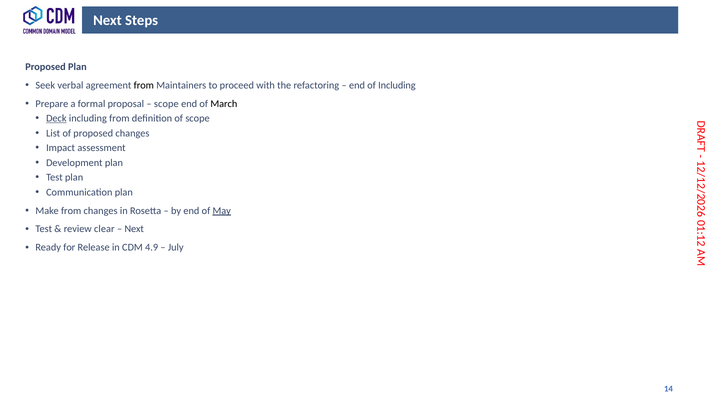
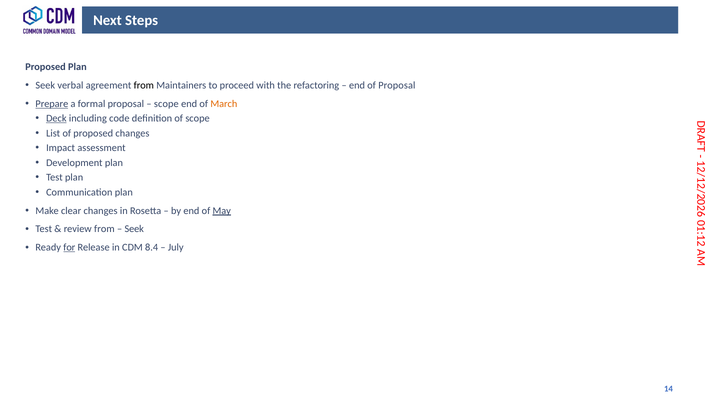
of Including: Including -> Proposal (397, 85)
Prepare underline: none -> present (52, 104)
March colour: black -> orange (224, 104)
including from: from -> code (119, 119)
Make from: from -> clear (71, 211)
review clear: clear -> from (104, 229)
Next: Next -> Seek (134, 229)
for underline: none -> present (69, 248)
4.9: 4.9 -> 8.4 (152, 248)
